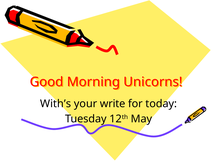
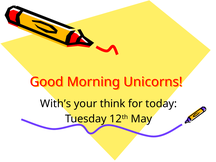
write: write -> think (113, 104)
